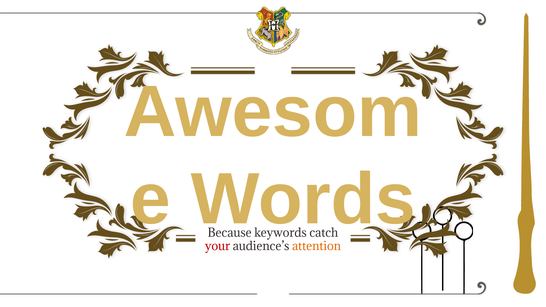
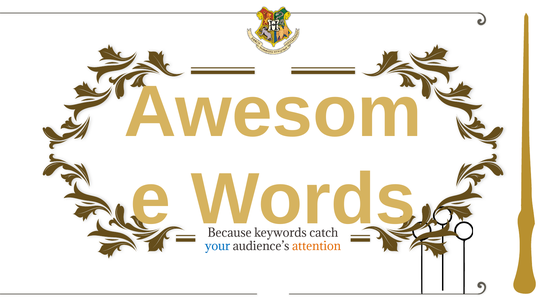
your colour: red -> blue (217, 247)
